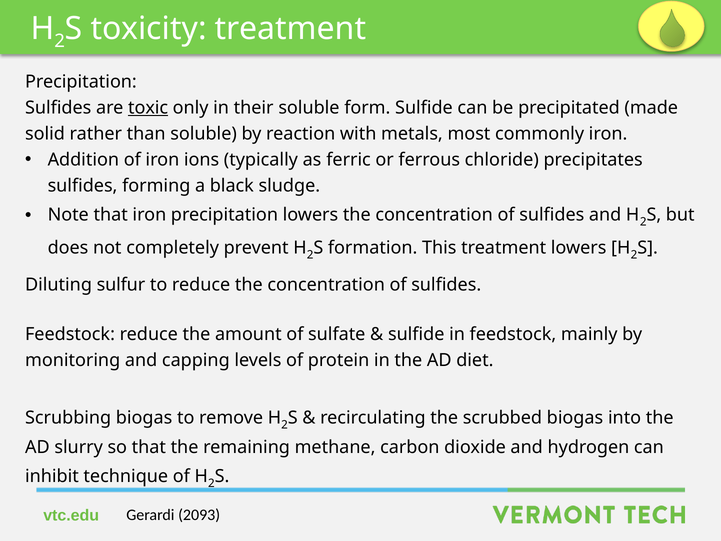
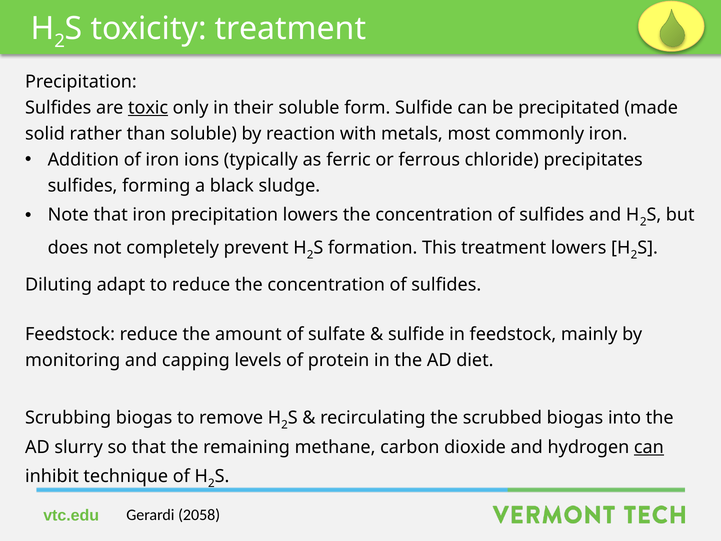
sulfur: sulfur -> adapt (121, 285)
can underline: none -> present (649, 447)
2093: 2093 -> 2058 (199, 515)
